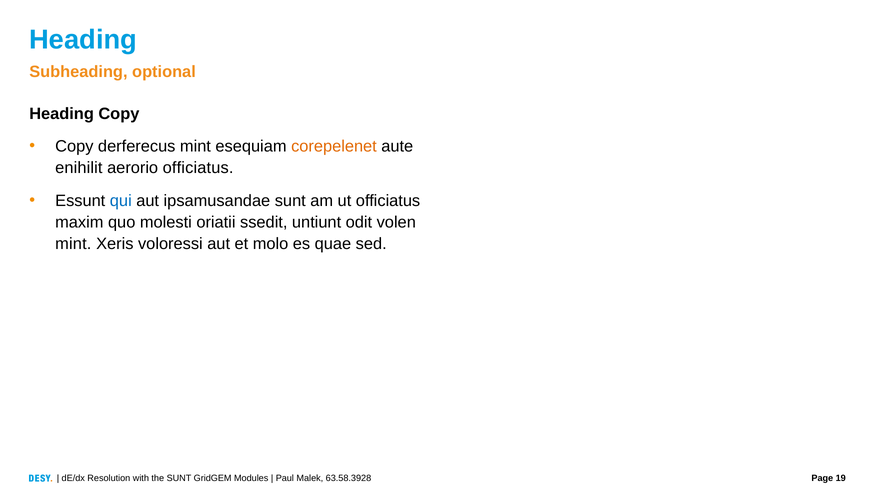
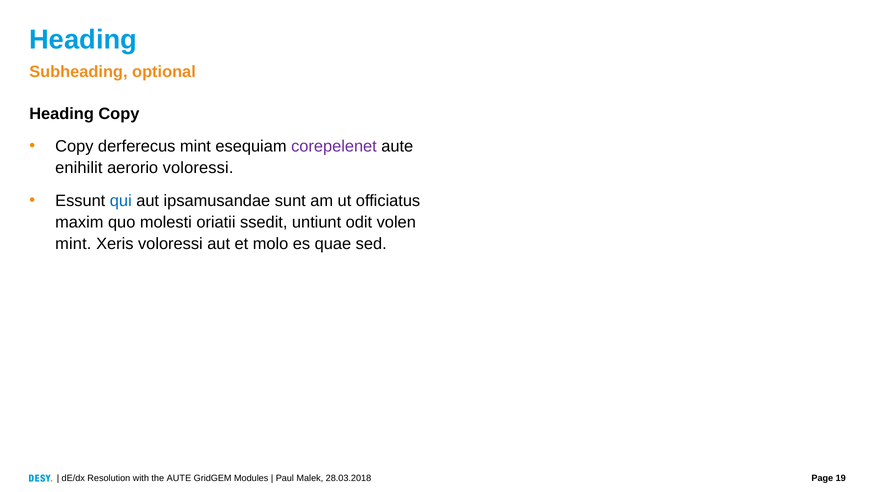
corepelenet colour: orange -> purple (334, 146)
aerorio officiatus: officiatus -> voloressi (198, 168)
the SUNT: SUNT -> AUTE (179, 478)
63.58.3928: 63.58.3928 -> 28.03.2018 (348, 478)
